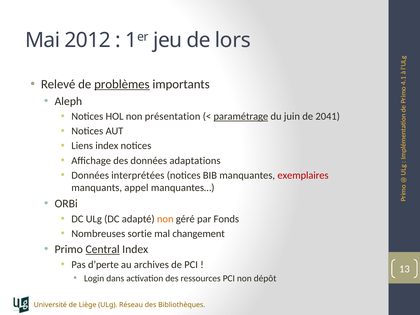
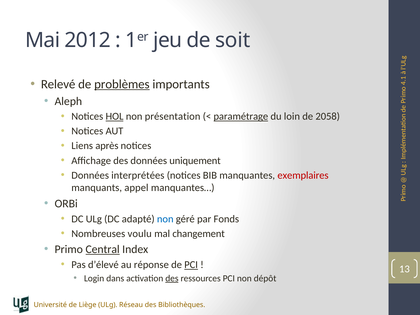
lors: lors -> soit (233, 40)
HOL underline: none -> present (115, 116)
juin: juin -> loin (292, 116)
2041: 2041 -> 2058 (328, 116)
Liens index: index -> après (107, 146)
adaptations: adaptations -> uniquement (195, 161)
non colour: orange -> blue (165, 219)
sortie: sortie -> voulu (140, 234)
d’perte: d’perte -> d’élevé (103, 265)
archives: archives -> réponse (151, 265)
PCI underline: none -> present (191, 265)
des underline: none -> present (172, 278)
